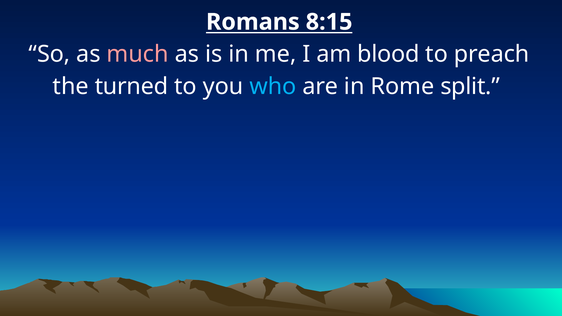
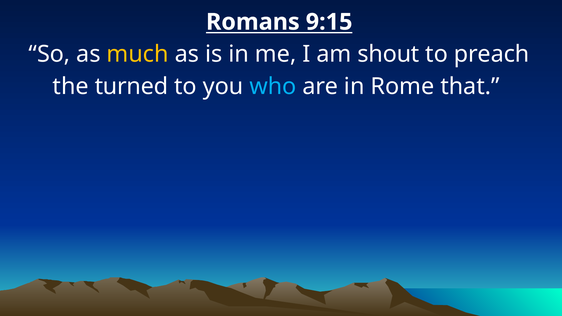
8:15: 8:15 -> 9:15 (329, 22)
much colour: pink -> yellow (138, 54)
blood: blood -> shout (388, 54)
split: split -> that (470, 87)
